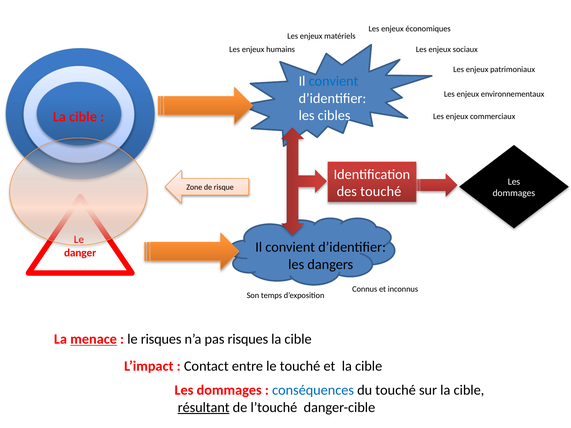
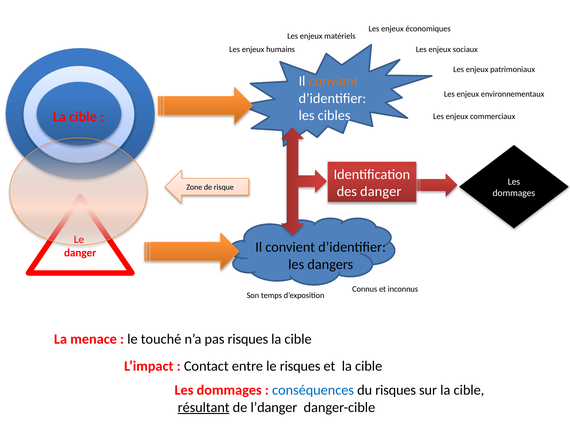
convient colour: blue -> orange (333, 81)
des touché: touché -> danger (381, 192)
menace underline: present -> none (94, 339)
le risques: risques -> touché (161, 339)
le touché: touché -> risques (300, 366)
du touché: touché -> risques (396, 390)
l’touché: l’touché -> l’danger (274, 408)
